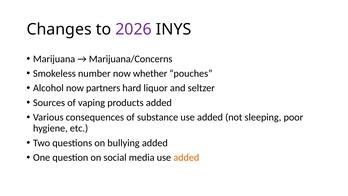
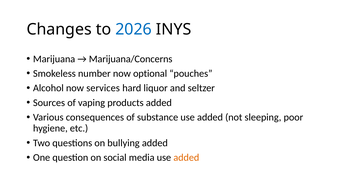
2026 colour: purple -> blue (134, 29)
whether: whether -> optional (150, 73)
partners: partners -> services (103, 88)
